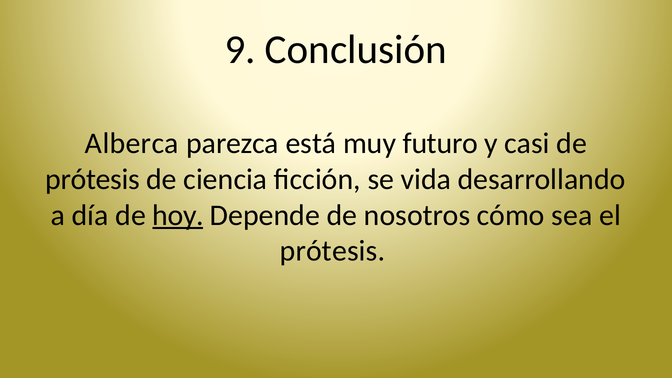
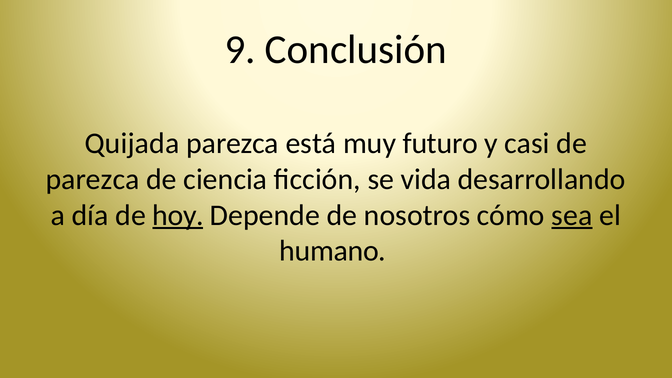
Alberca: Alberca -> Quijada (132, 144)
prótesis: prótesis -> parezca (93, 179)
sea underline: none -> present (572, 215)
prótesis: prótesis -> humano (333, 251)
